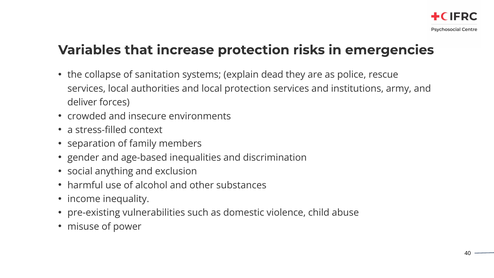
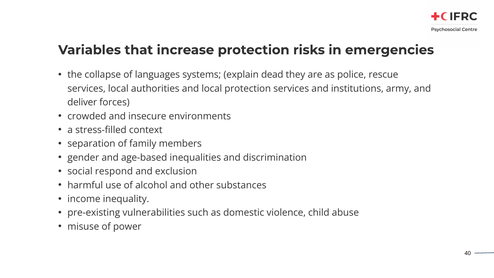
sanitation: sanitation -> languages (157, 75)
anything: anything -> respond (114, 171)
